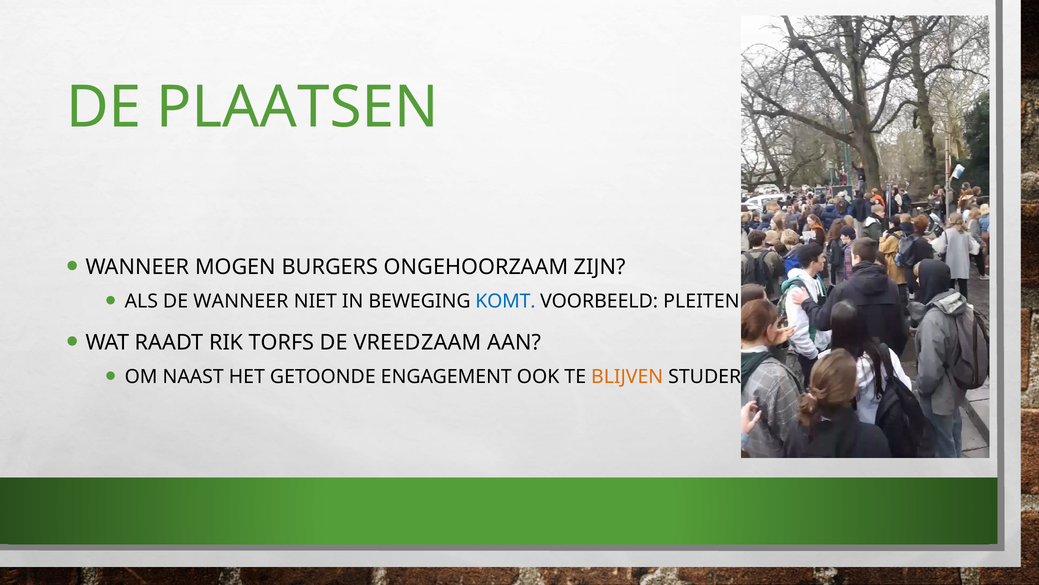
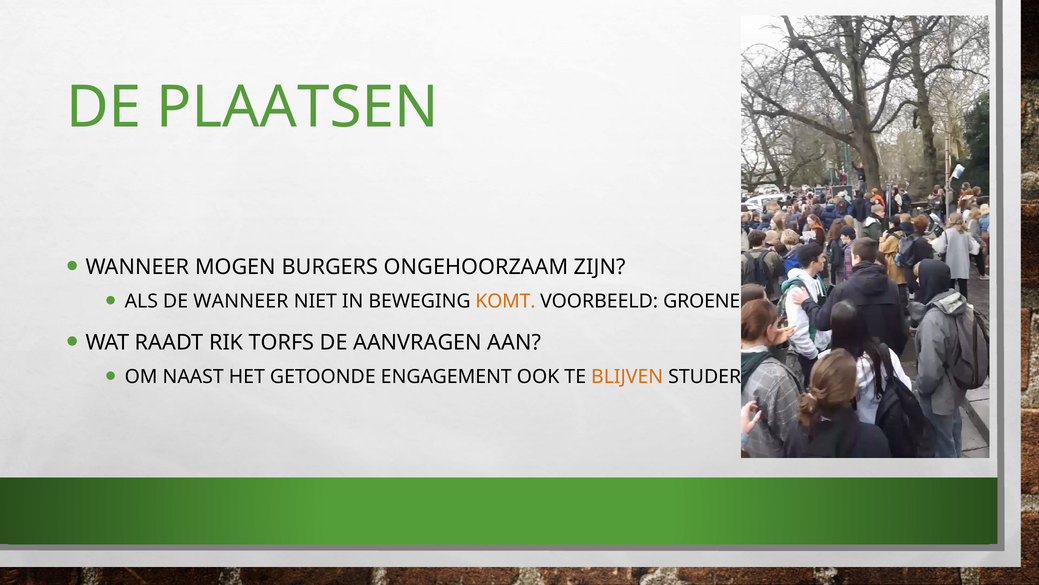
KOMT colour: blue -> orange (505, 301)
PLEITEN: PLEITEN -> GROENE (704, 301)
VREEDZAAM: VREEDZAAM -> AANVRAGEN (418, 342)
